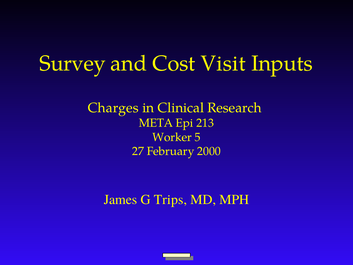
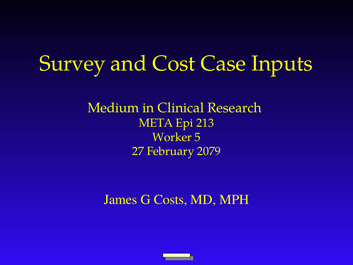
Visit: Visit -> Case (223, 64)
Charges: Charges -> Medium (113, 108)
2000: 2000 -> 2079 (209, 151)
Trips: Trips -> Costs (171, 200)
